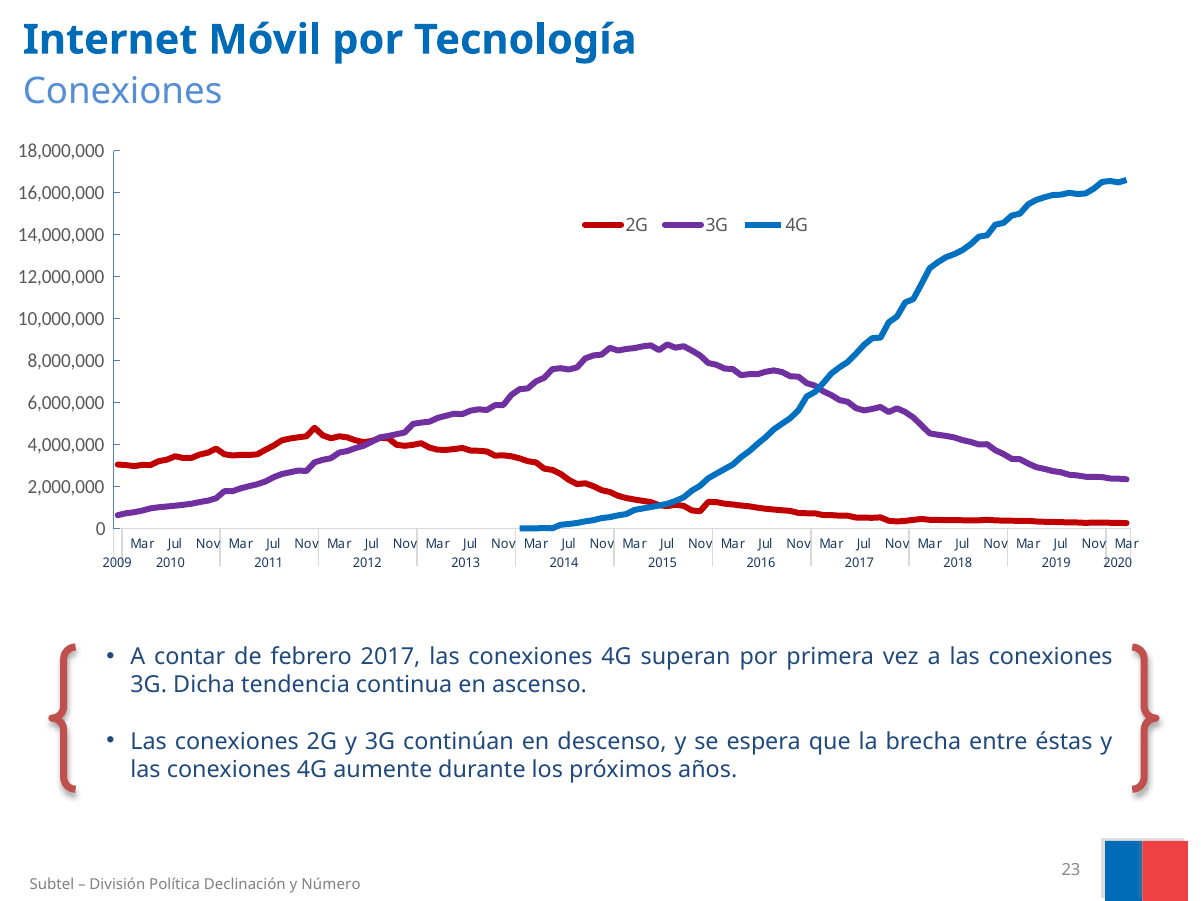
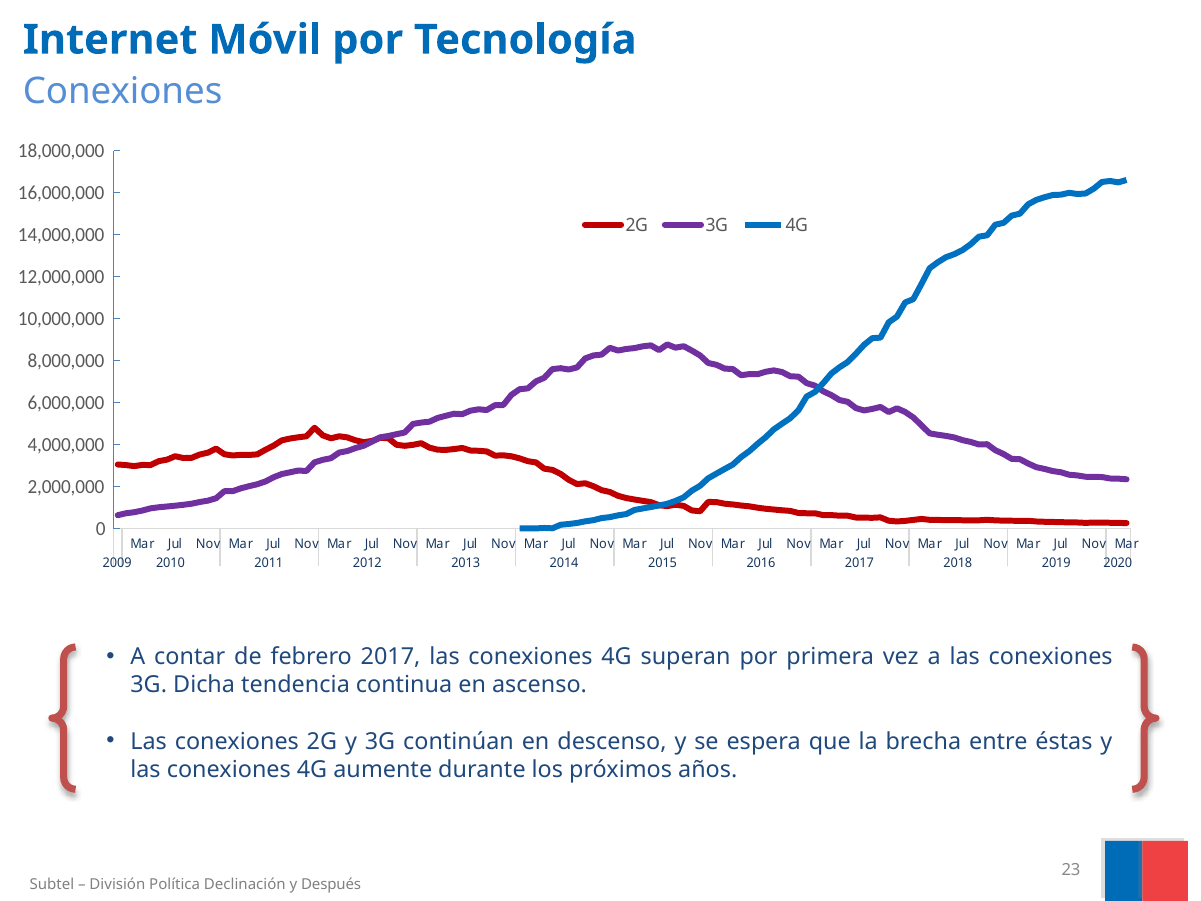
Número: Número -> Después (331, 885)
